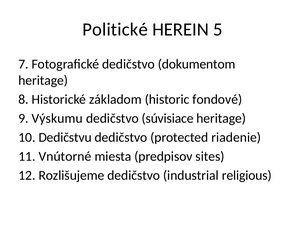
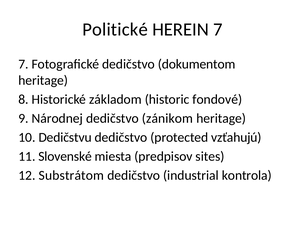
HEREIN 5: 5 -> 7 (218, 30)
Výskumu: Výskumu -> Národnej (57, 118)
súvisiace: súvisiace -> zánikom (167, 118)
riadenie: riadenie -> vzťahujú (236, 137)
Vnútorné: Vnútorné -> Slovenské (65, 156)
Rozlišujeme: Rozlišujeme -> Substrátom (71, 175)
religious: religious -> kontrola (247, 175)
